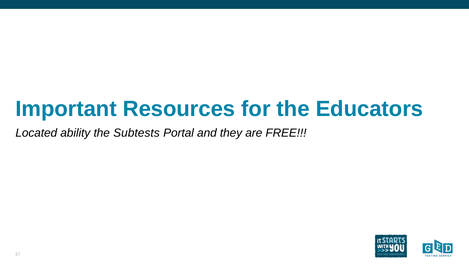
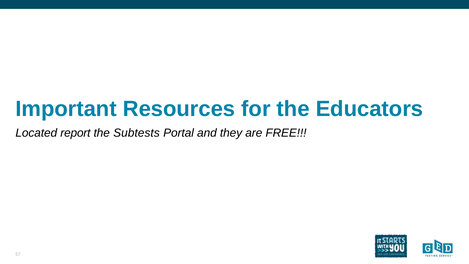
ability: ability -> report (75, 133)
